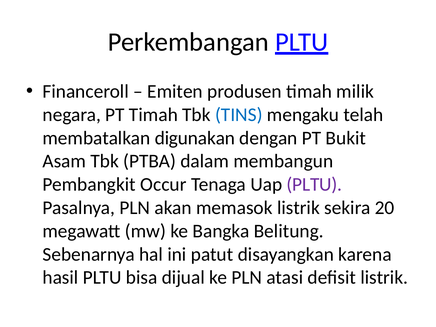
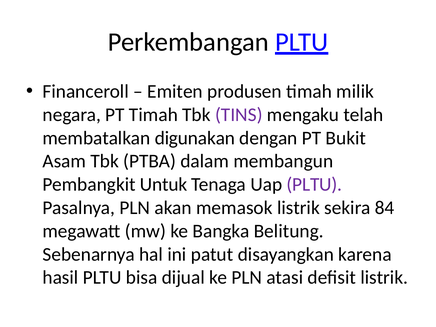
TINS colour: blue -> purple (239, 115)
Occur: Occur -> Untuk (164, 185)
20: 20 -> 84 (385, 208)
